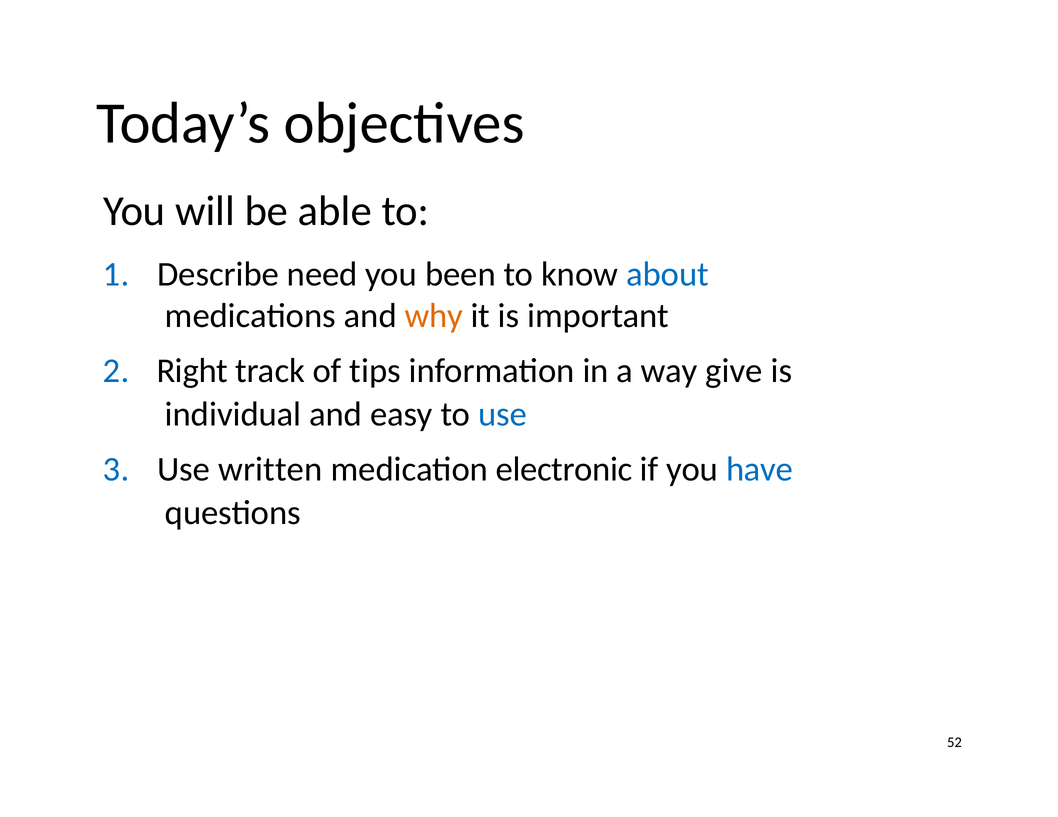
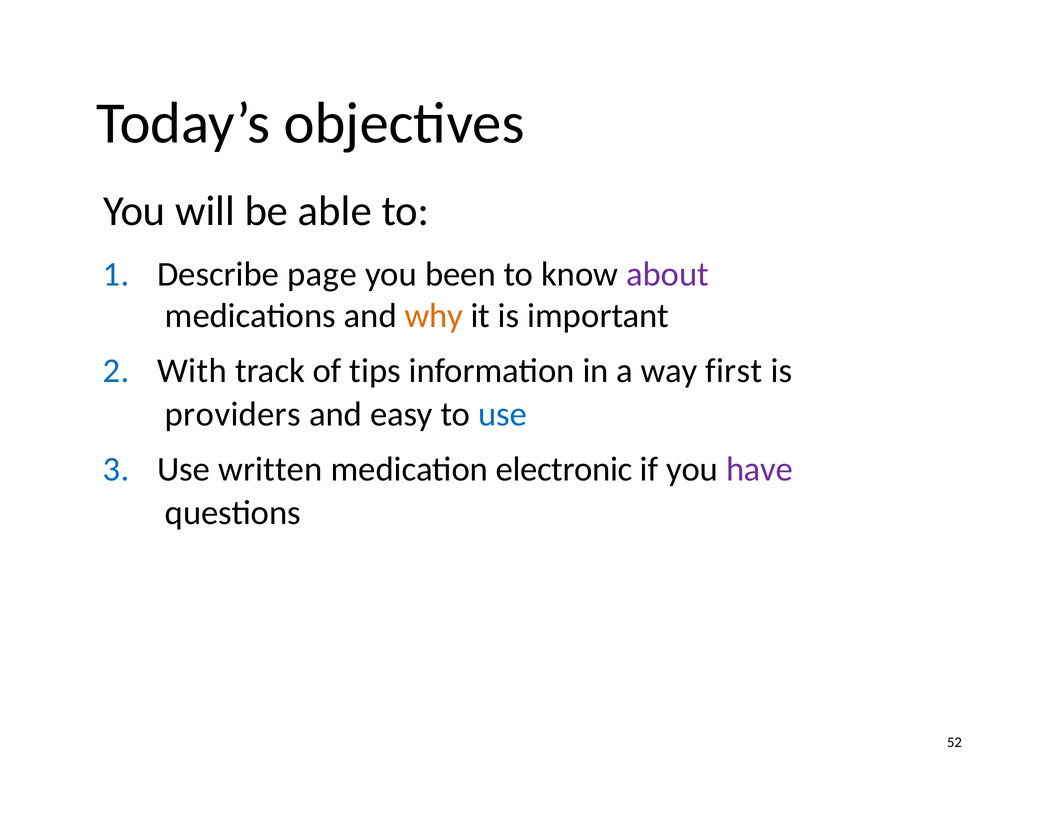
need: need -> page (322, 274)
about colour: blue -> purple (668, 274)
Right: Right -> With (192, 371)
give: give -> first (734, 371)
individual: individual -> providers (233, 414)
have colour: blue -> purple (759, 470)
